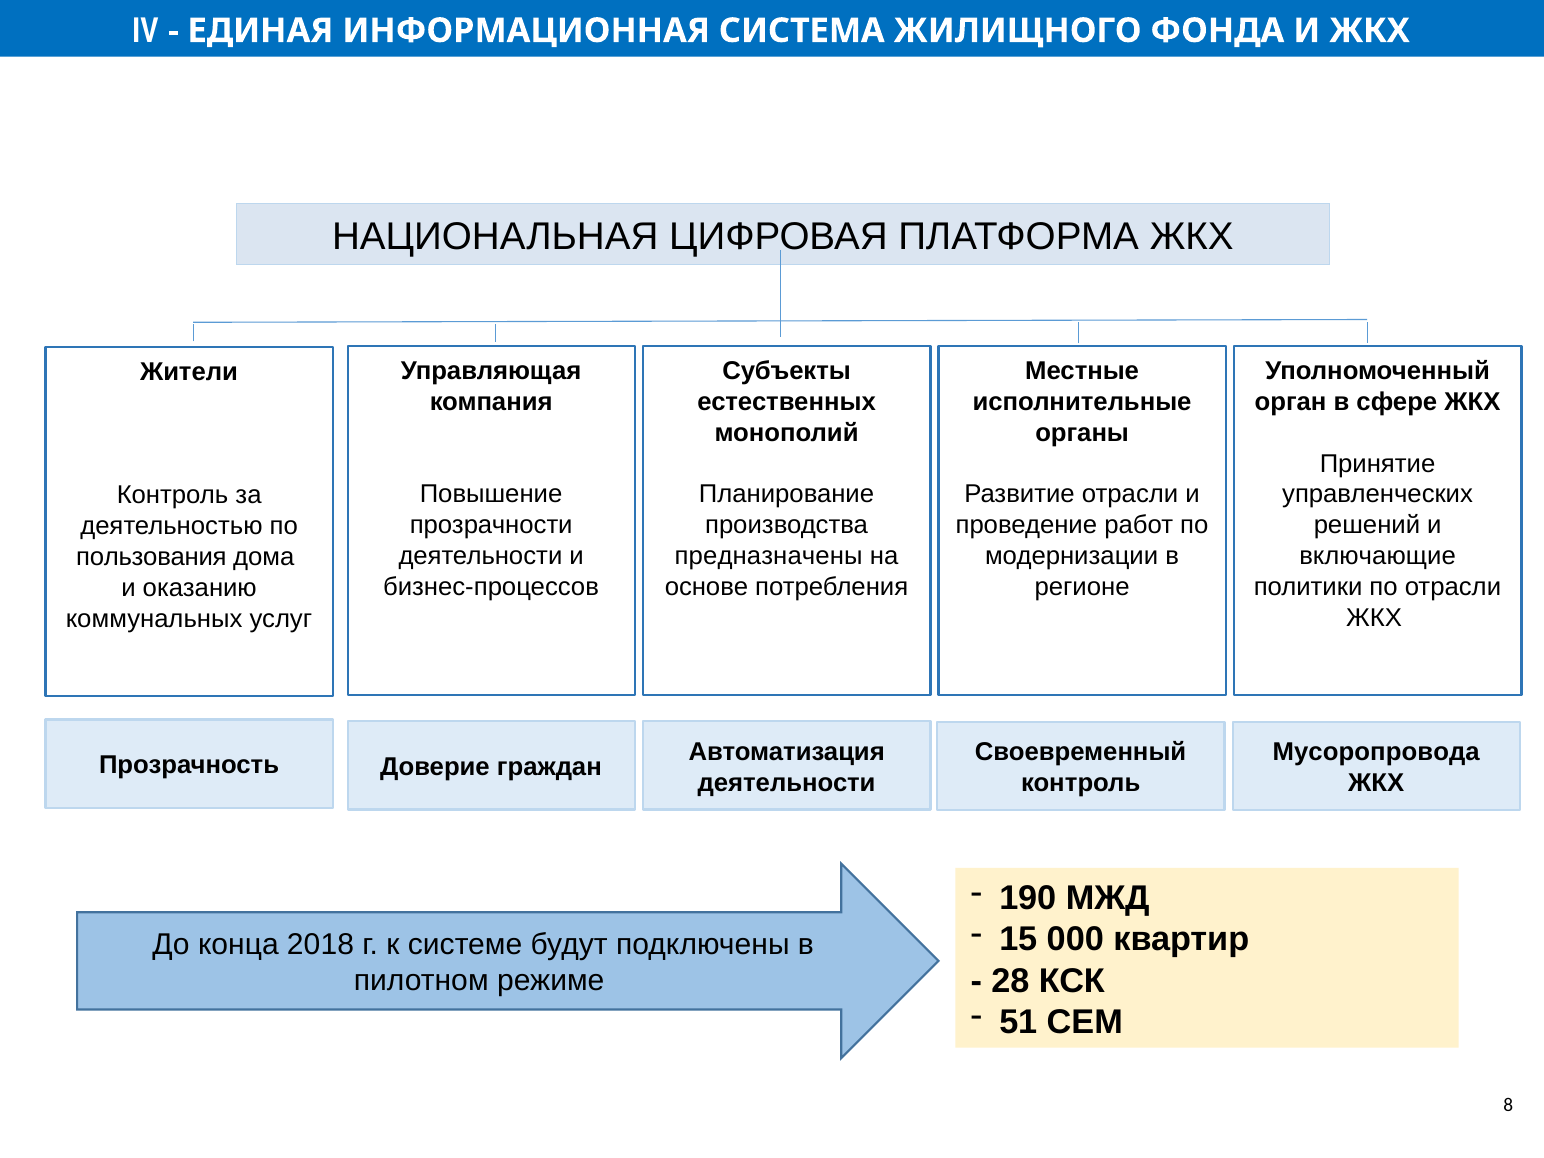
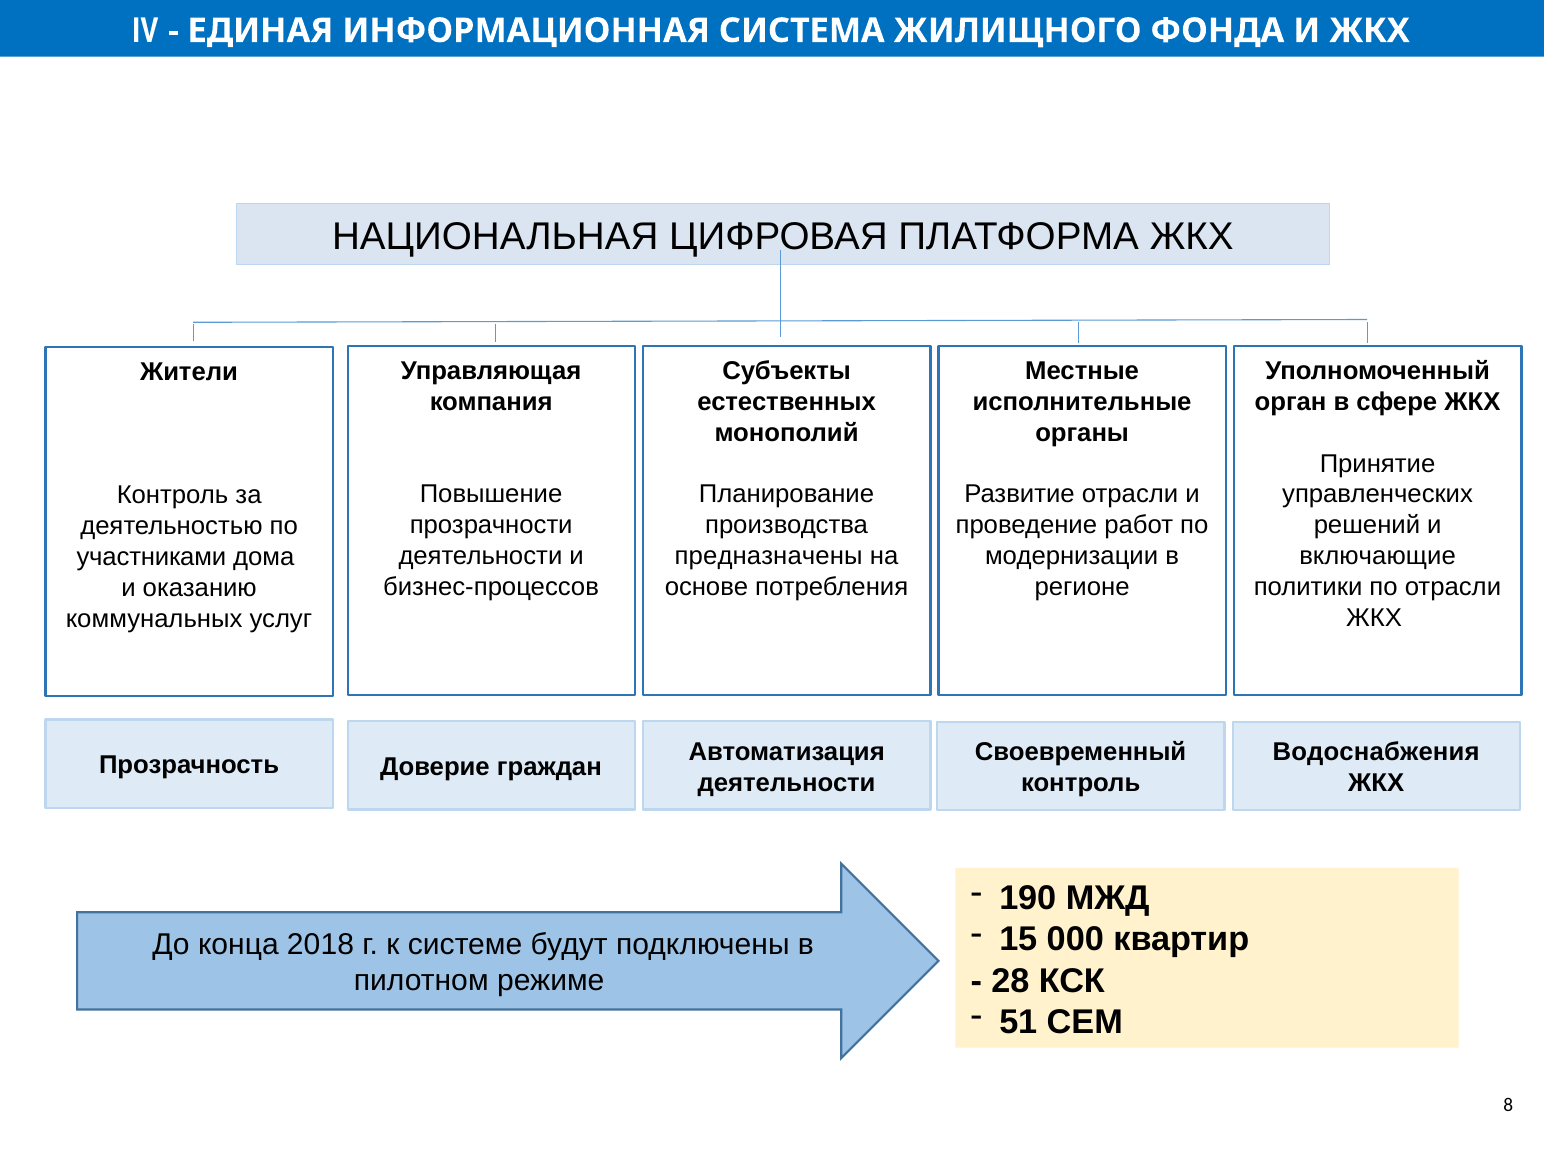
пользования: пользования -> участниками (151, 557)
Мусоропровода: Мусоропровода -> Водоснабжения (1376, 752)
